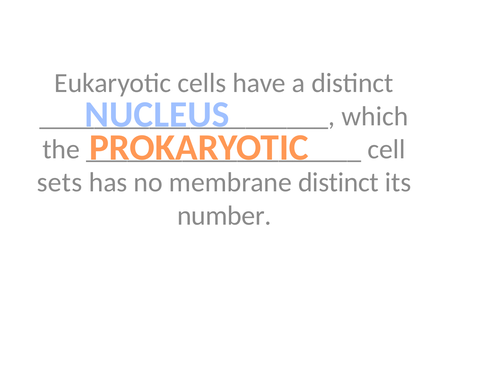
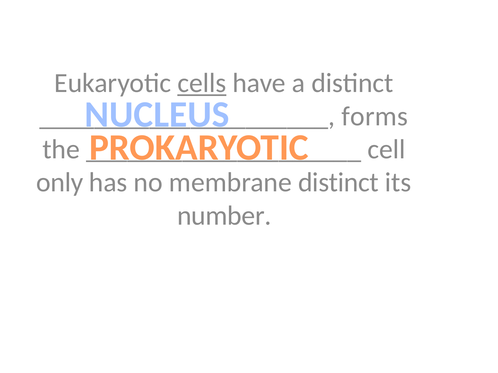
cells underline: none -> present (202, 83)
which: which -> forms (375, 116)
sets: sets -> only (60, 183)
